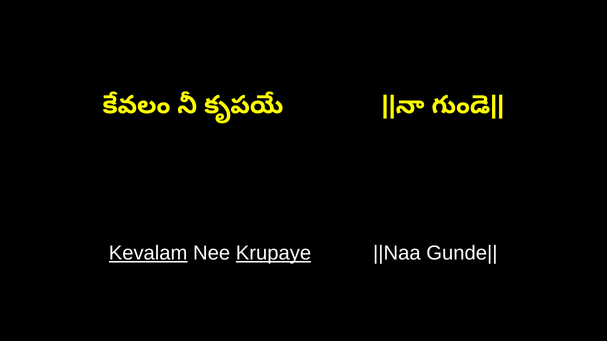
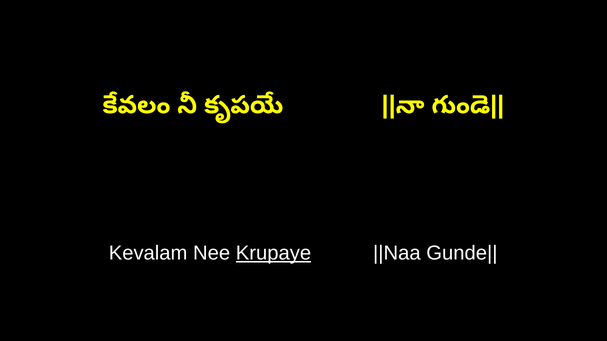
Kevalam underline: present -> none (148, 253)
